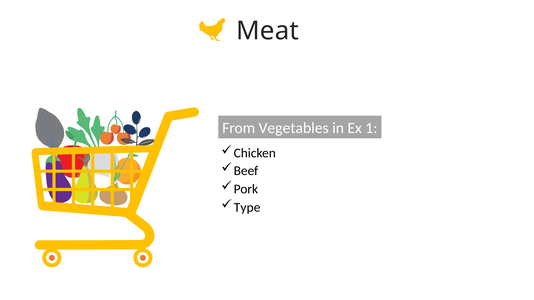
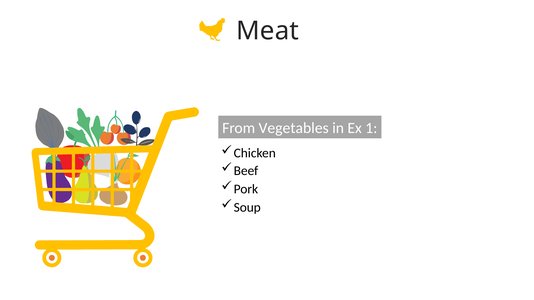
Type: Type -> Soup (247, 208)
